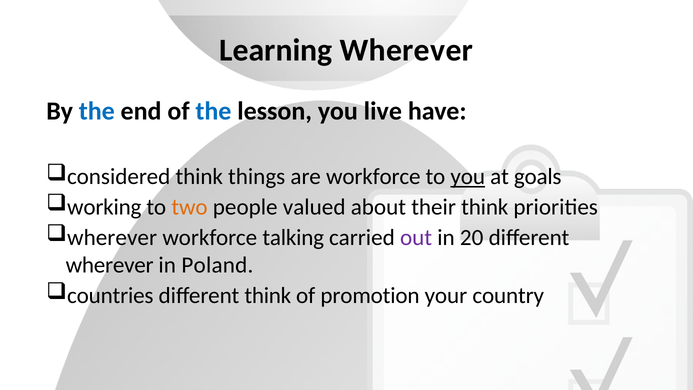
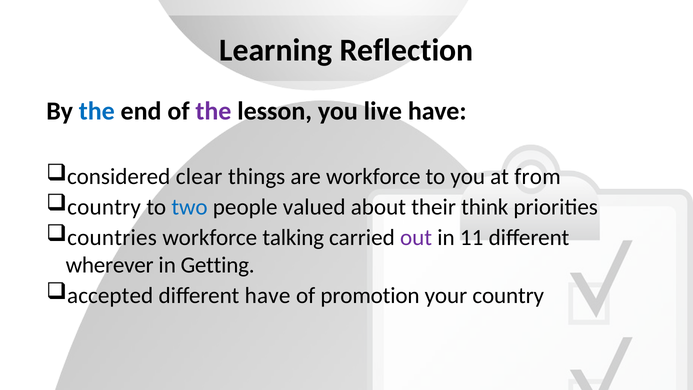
Learning Wherever: Wherever -> Reflection (406, 50)
the colour: blue -> purple (213, 111)
considered think: think -> clear (199, 177)
you underline: present -> none (468, 177)
goals: goals -> from (538, 177)
working: working -> country (104, 207)
two colour: orange -> blue (190, 207)
wherever: wherever -> countries (112, 237)
20: 20 -> 11 (472, 237)
Poland: Poland -> Getting (218, 265)
countries: countries -> accepted (110, 295)
different think: think -> have (268, 295)
